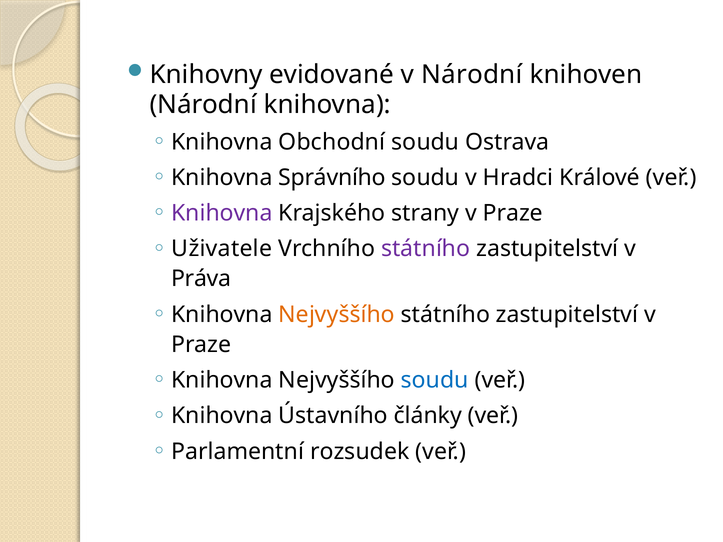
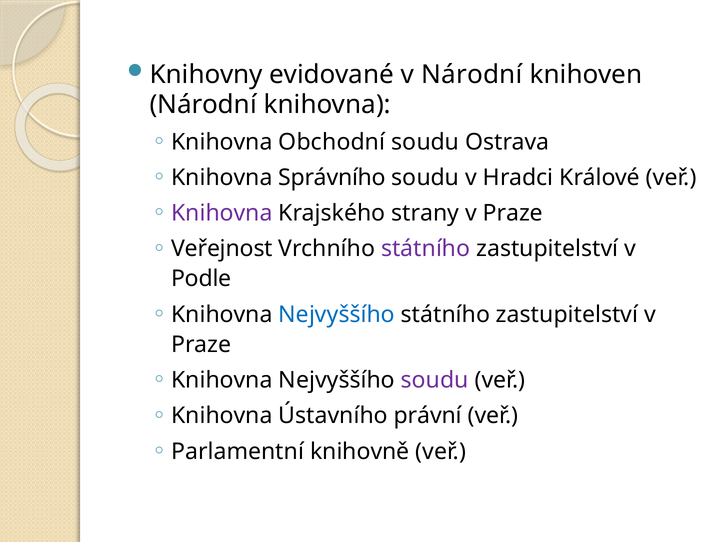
Uživatele: Uživatele -> Veřejnost (222, 249)
Práva: Práva -> Podle (201, 279)
Nejvyššího colour: orange -> blue (337, 315)
soudu colour: blue -> purple (435, 380)
články: články -> právní (428, 416)
rozsudek: rozsudek -> knihovně (360, 452)
